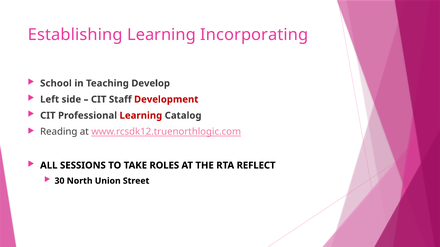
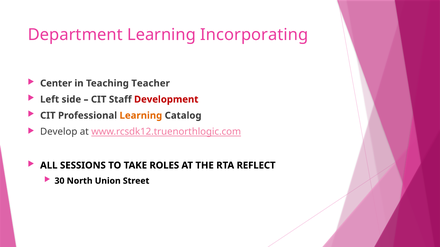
Establishing: Establishing -> Department (75, 35)
School: School -> Center (56, 83)
Develop: Develop -> Teacher (151, 83)
Learning colour: red -> orange (141, 116)
Reading: Reading -> Develop (59, 132)
